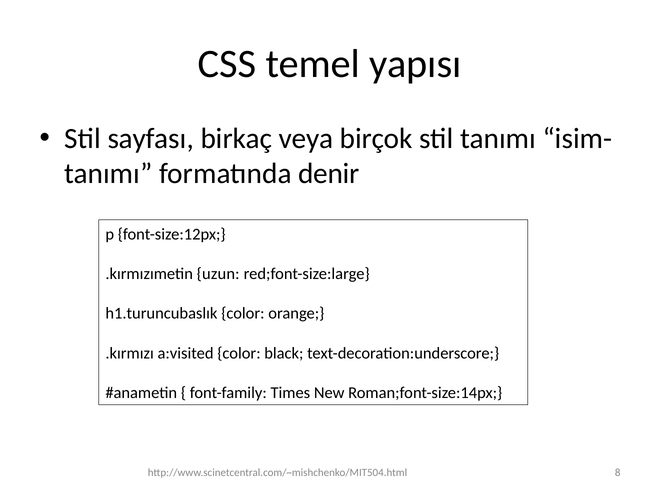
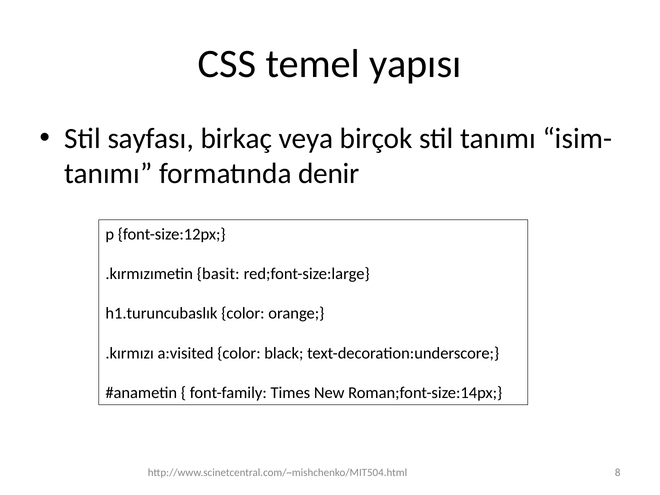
uzun: uzun -> basit (218, 274)
